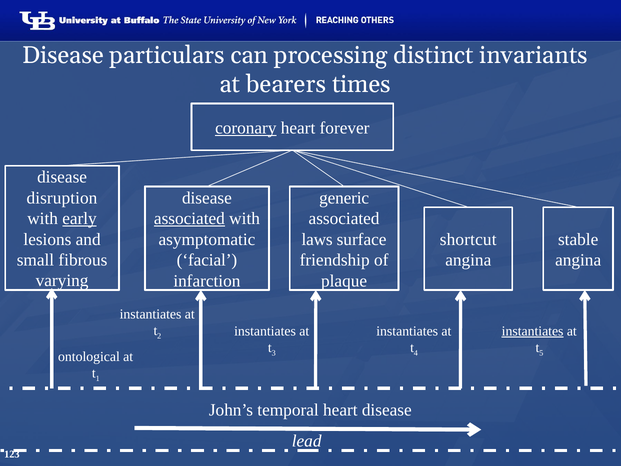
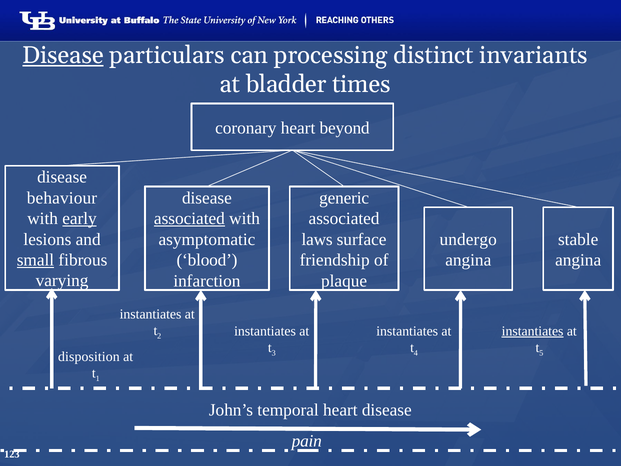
Disease underline: none -> present (63, 55)
bearers: bearers -> bladder (286, 84)
coronary underline: present -> none (246, 128)
forever: forever -> beyond (345, 128)
disruption: disruption -> behaviour (62, 198)
shortcut: shortcut -> undergo (468, 239)
small underline: none -> present (35, 260)
facial: facial -> blood (207, 260)
ontological: ontological -> disposition (89, 357)
lead: lead -> pain (307, 441)
